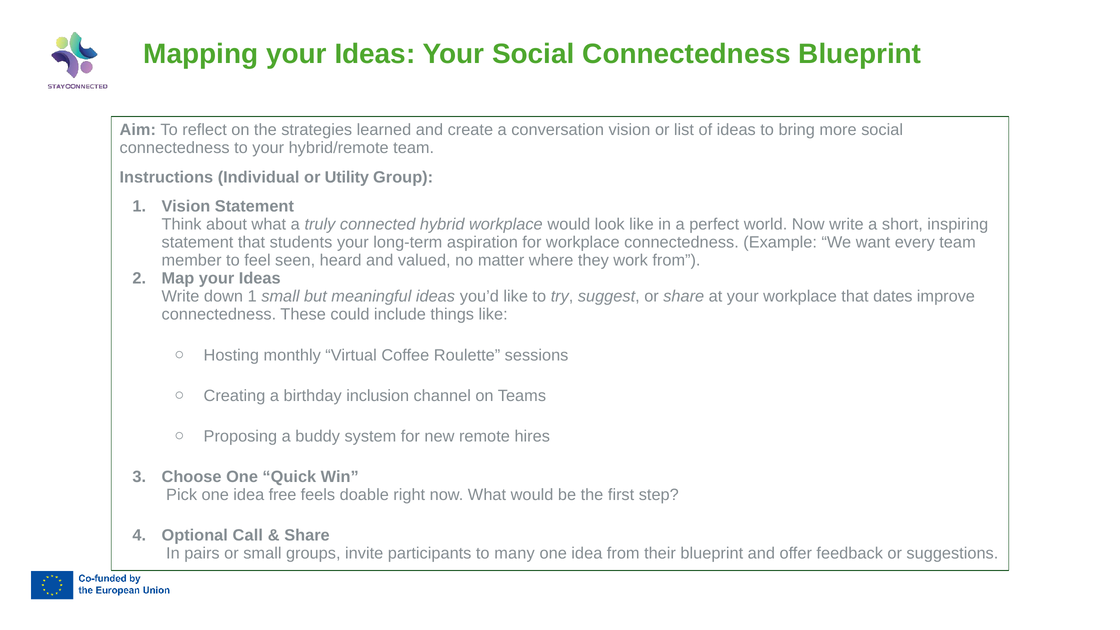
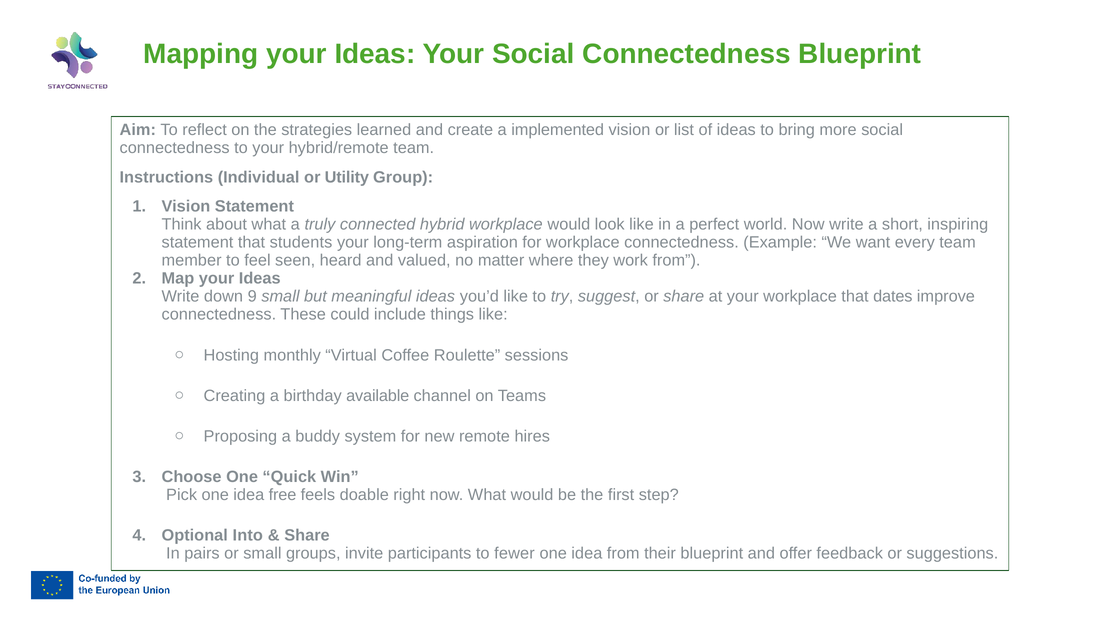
conversation: conversation -> implemented (558, 130)
down 1: 1 -> 9 (252, 297)
inclusion: inclusion -> available (378, 396)
Call: Call -> Into (248, 535)
many: many -> fewer (515, 553)
